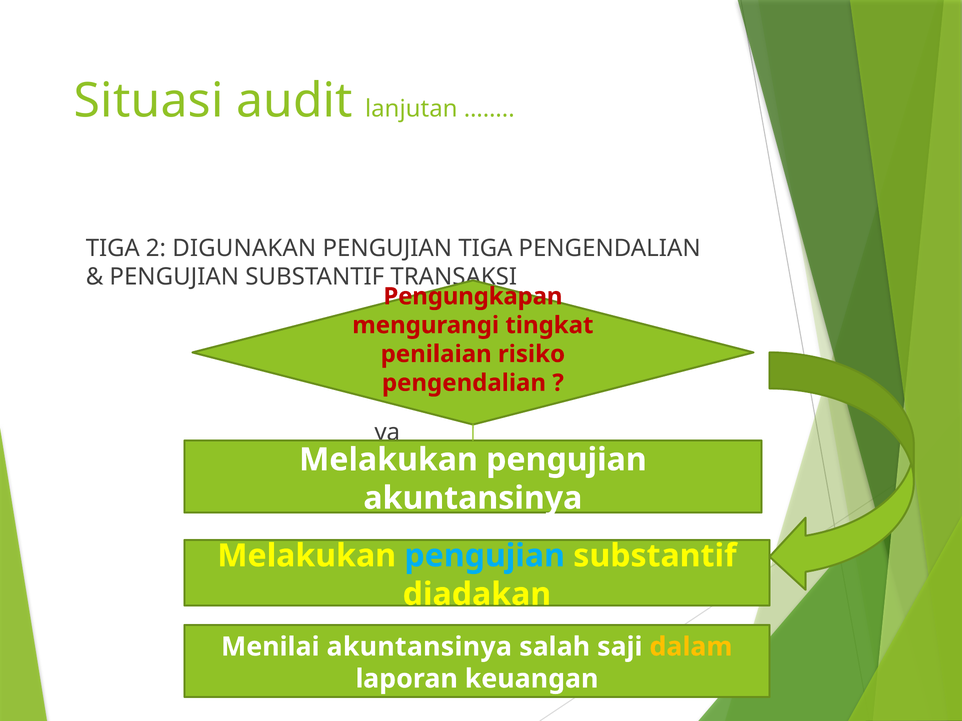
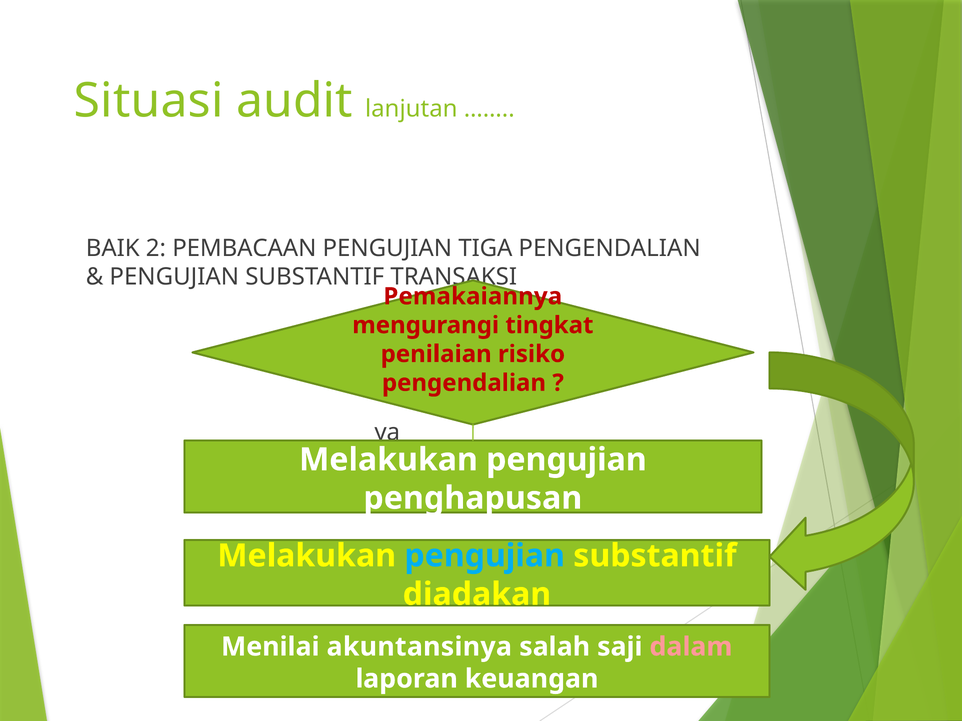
TIGA: TIGA -> BAIK (113, 248)
DIGUNAKAN: DIGUNAKAN -> PEMBACAAN (244, 248)
Pengungkapan: Pengungkapan -> Pemakaiannya (473, 297)
akuntansinya: akuntansinya -> penghapusan (473, 498)
dalam colour: yellow -> pink (691, 647)
